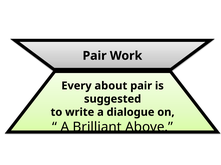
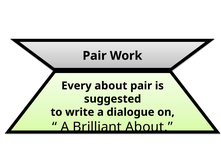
Brilliant Above: Above -> About (149, 128)
